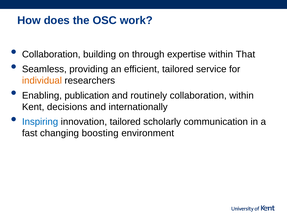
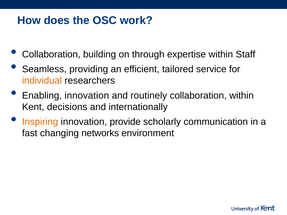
That: That -> Staff (246, 54)
Enabling publication: publication -> innovation (87, 96)
Inspiring colour: blue -> orange (40, 122)
innovation tailored: tailored -> provide (125, 122)
boosting: boosting -> networks (100, 133)
